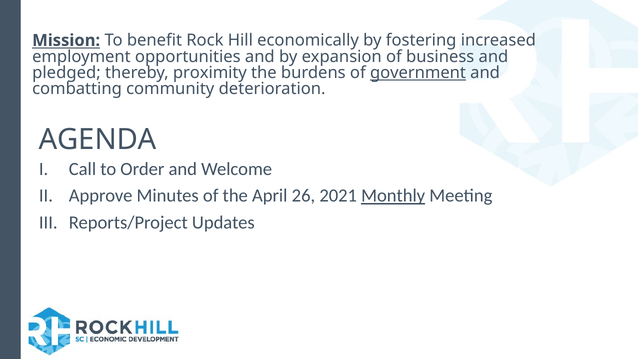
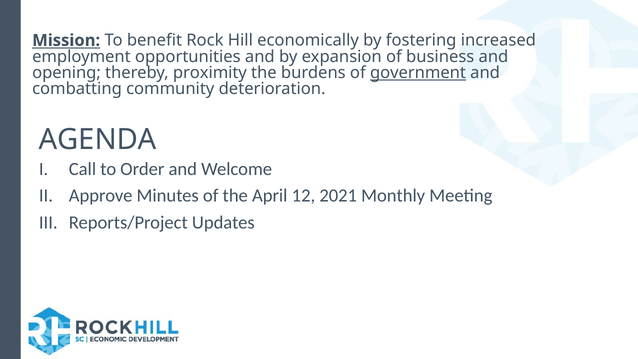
pledged: pledged -> opening (67, 73)
26: 26 -> 12 (303, 196)
Monthly underline: present -> none (393, 196)
